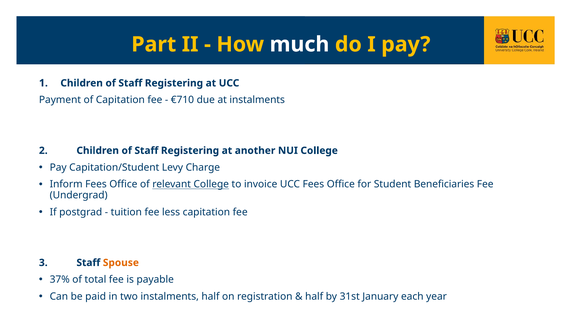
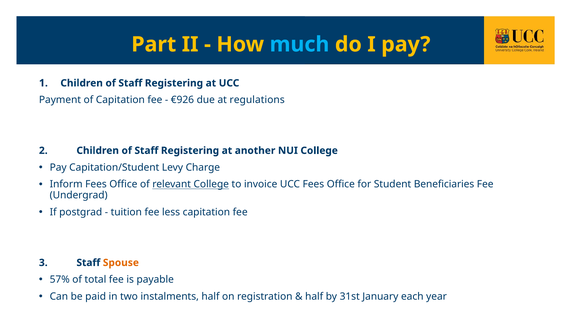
much colour: white -> light blue (299, 44)
€710: €710 -> €926 (182, 100)
at instalments: instalments -> regulations (257, 100)
37%: 37% -> 57% (60, 280)
